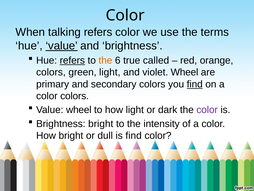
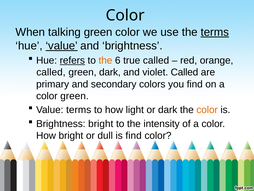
talking refers: refers -> green (98, 32)
terms underline: none -> present (215, 32)
colors: colors -> called (51, 72)
green light: light -> dark (110, 72)
violet Wheel: Wheel -> Called (184, 72)
find underline: present -> none (195, 84)
color colors: colors -> green (74, 96)
Value wheel: wheel -> terms (79, 110)
color colour: purple -> orange (207, 110)
